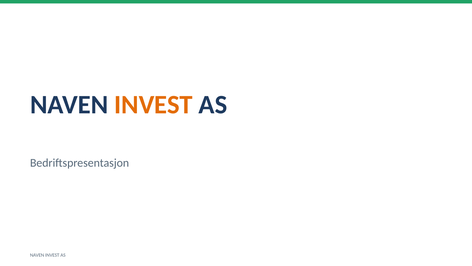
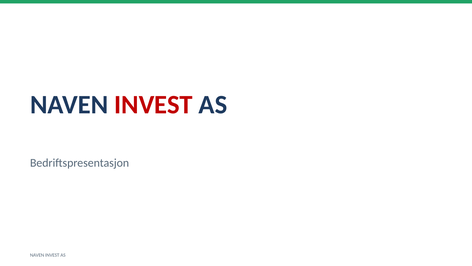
INVEST colour: orange -> red (154, 105)
